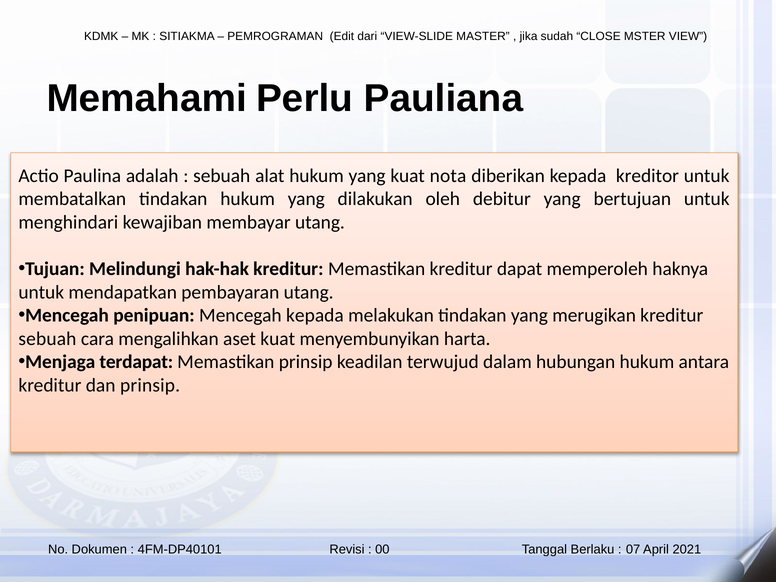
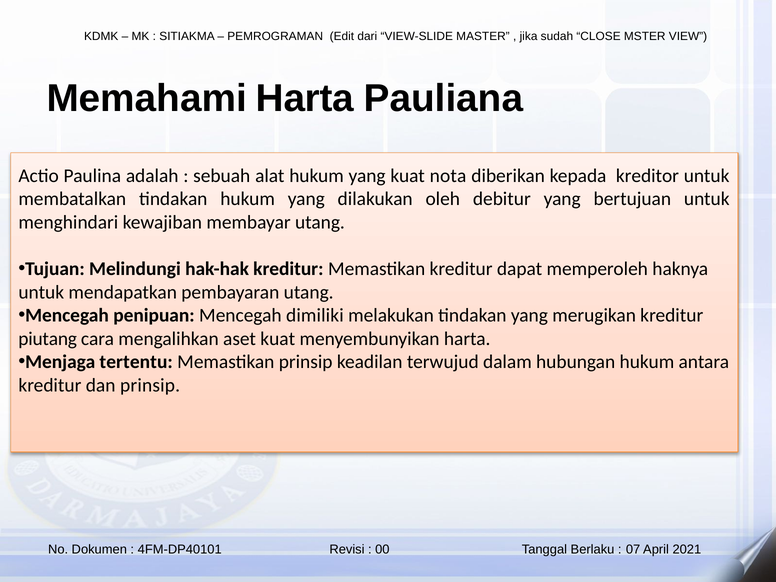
Memahami Perlu: Perlu -> Harta (305, 99)
Mencegah kepada: kepada -> dimiliki (315, 315)
sebuah: sebuah -> piutang (48, 339)
terdapat: terdapat -> tertentu (136, 362)
